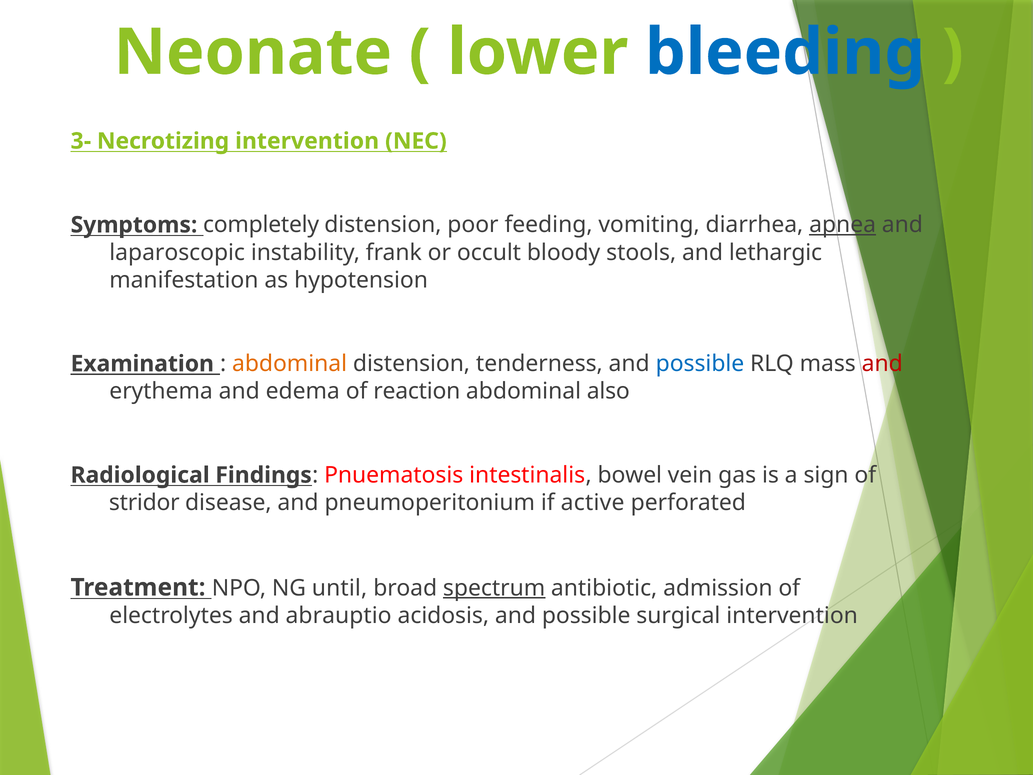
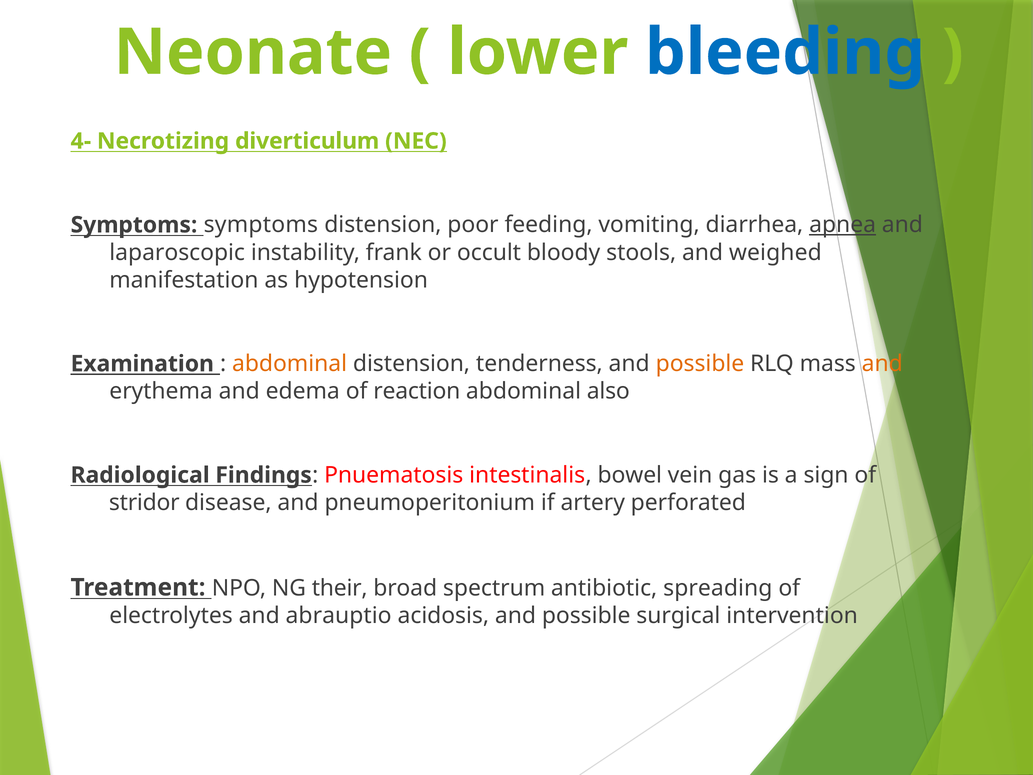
3-: 3- -> 4- (81, 141)
Necrotizing intervention: intervention -> diverticulum (307, 141)
Symptoms completely: completely -> symptoms (261, 225)
lethargic: lethargic -> weighed (775, 252)
possible colour: blue -> orange (700, 364)
and colour: red -> orange (882, 364)
active: active -> artery (593, 503)
until: until -> their (340, 588)
spectrum underline: present -> none (494, 588)
admission: admission -> spreading (718, 588)
